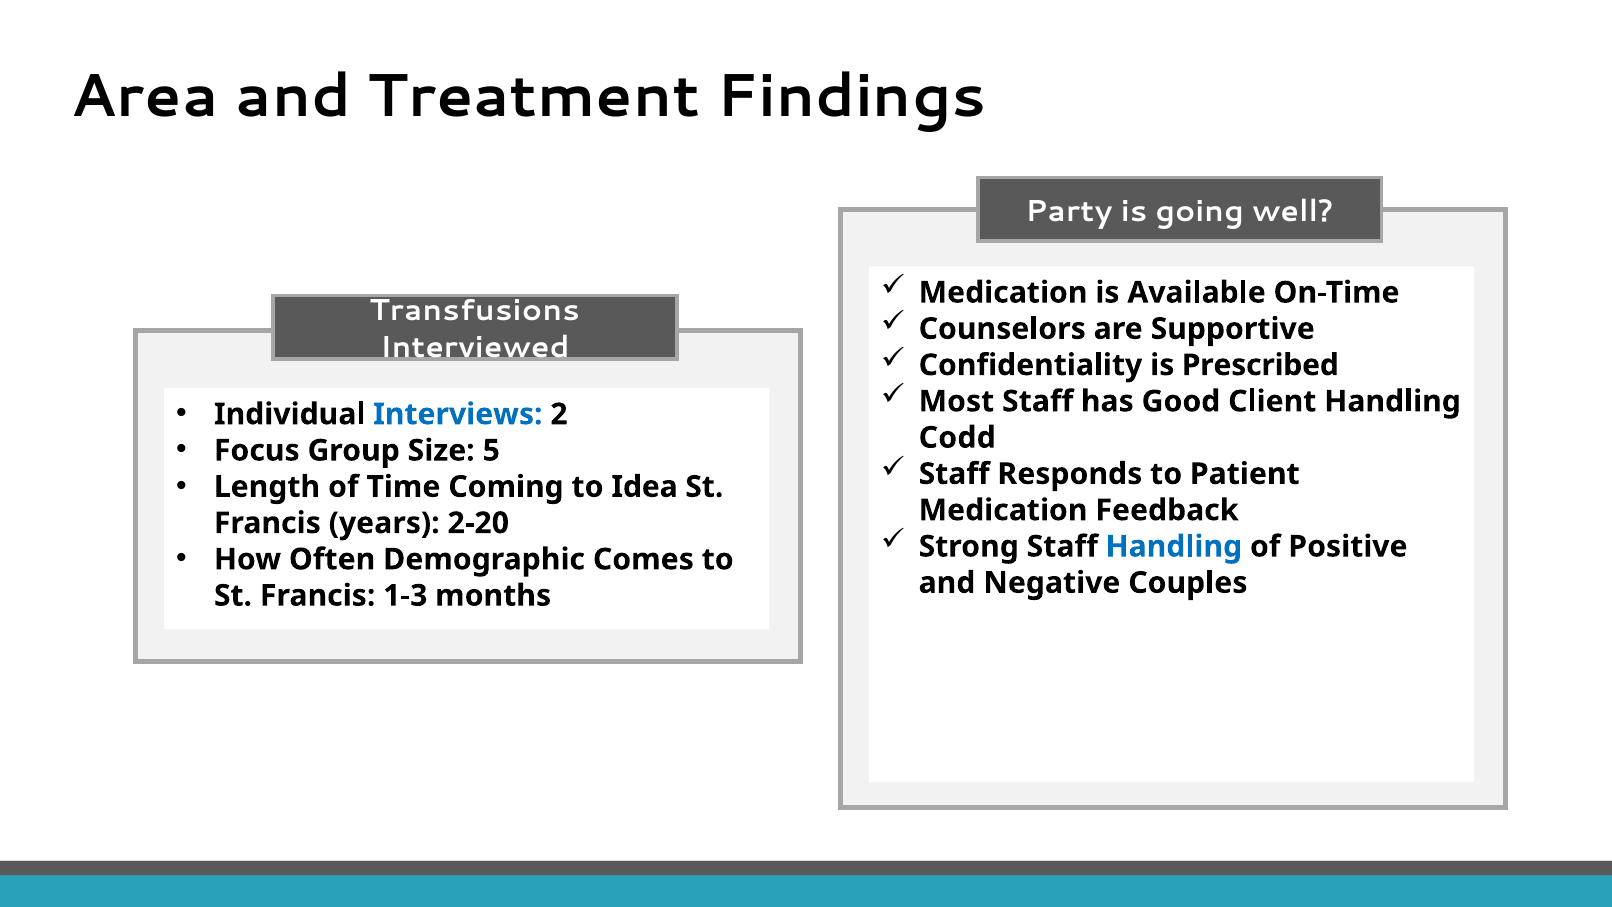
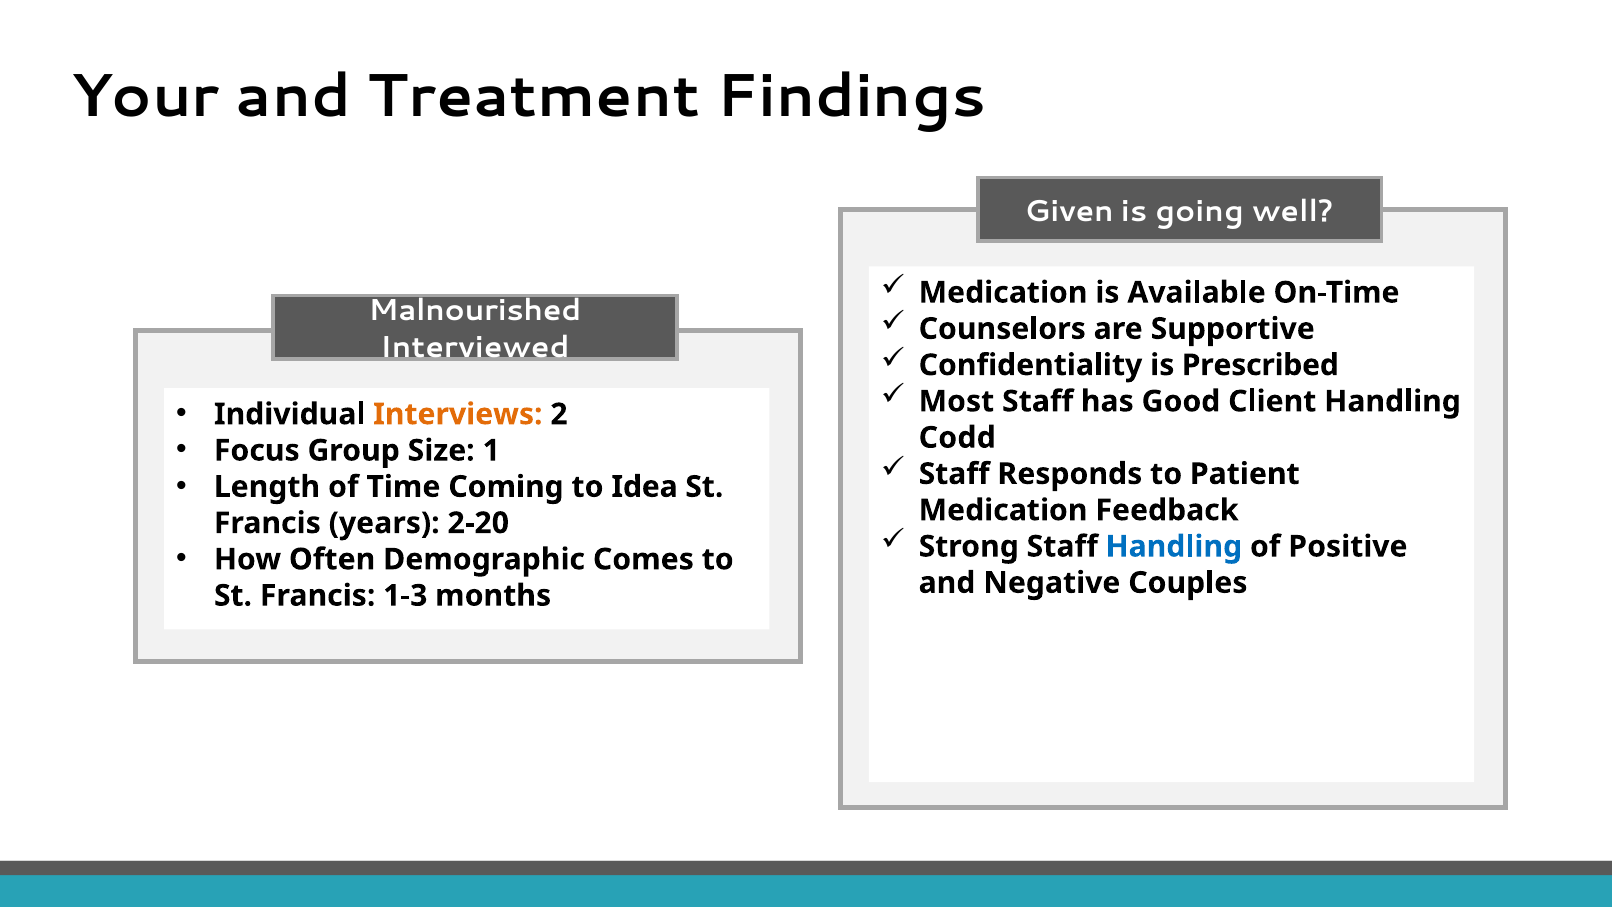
Area: Area -> Your (145, 96)
Party: Party -> Given (1069, 211)
Transfusions: Transfusions -> Malnourished (475, 311)
Interviews colour: blue -> orange (458, 414)
5: 5 -> 1 (491, 450)
